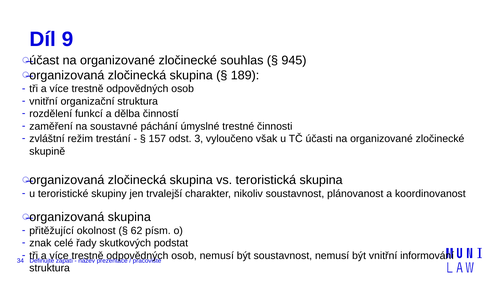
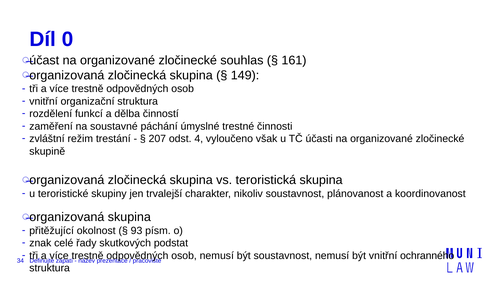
9: 9 -> 0 (68, 39)
945: 945 -> 161 (294, 60)
189: 189 -> 149 (245, 75)
157: 157 -> 207 (157, 139)
3: 3 -> 4 (199, 139)
62: 62 -> 93 (137, 231)
informování: informování -> ochranného (427, 256)
